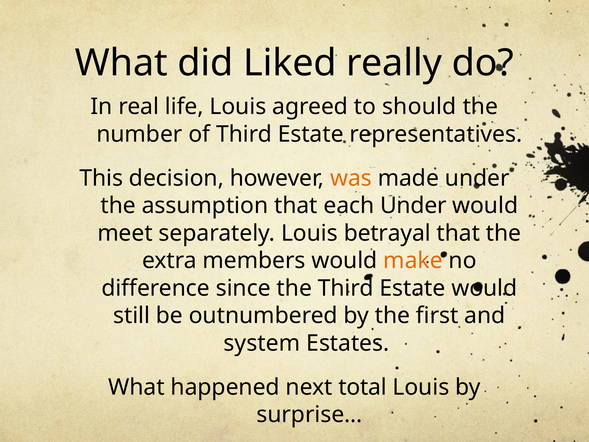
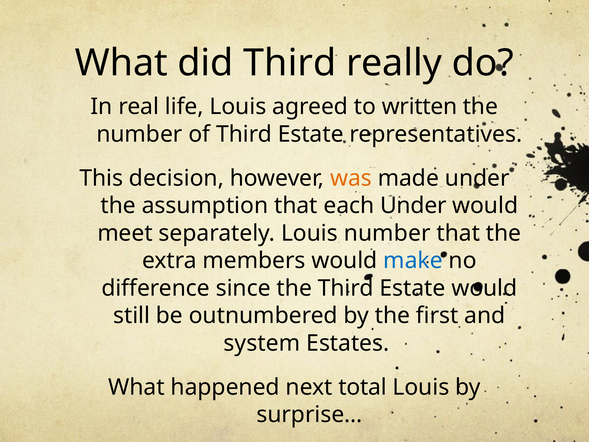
did Liked: Liked -> Third (290, 63)
should: should -> written (419, 107)
Louis betrayal: betrayal -> number (387, 233)
make colour: orange -> blue (413, 261)
